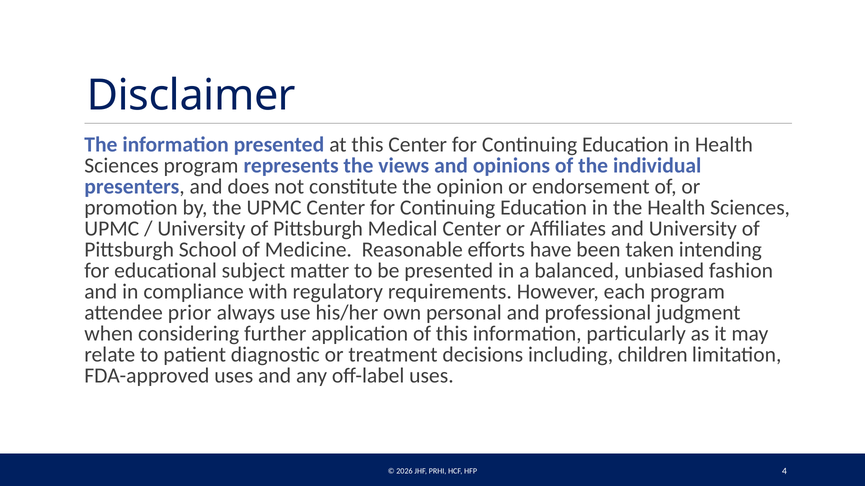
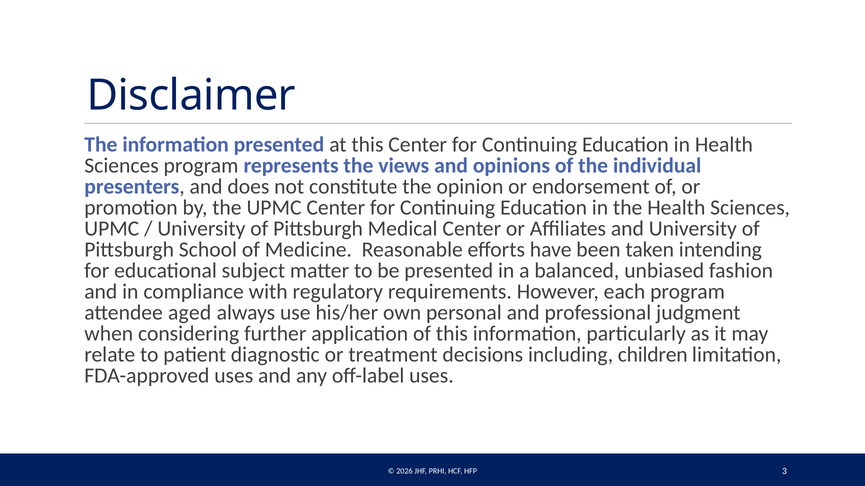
prior: prior -> aged (190, 313)
4: 4 -> 3 (784, 472)
